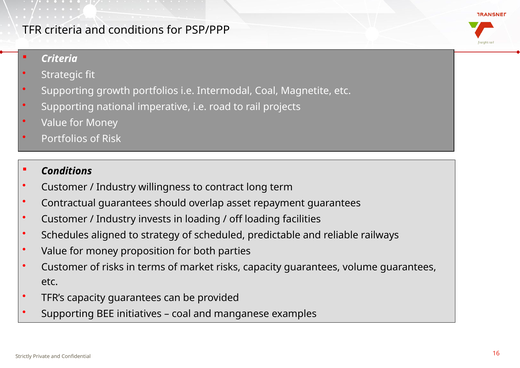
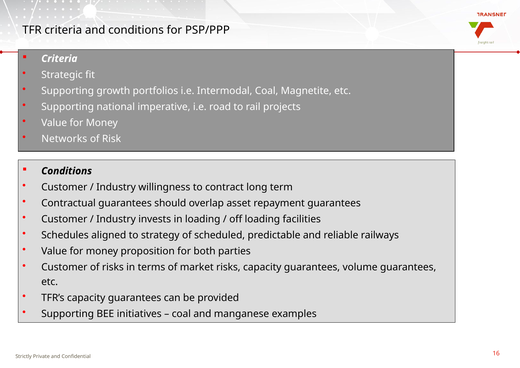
Portfolios: Portfolios -> Networks (64, 139)
